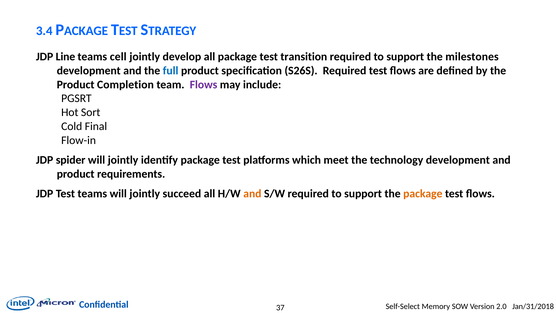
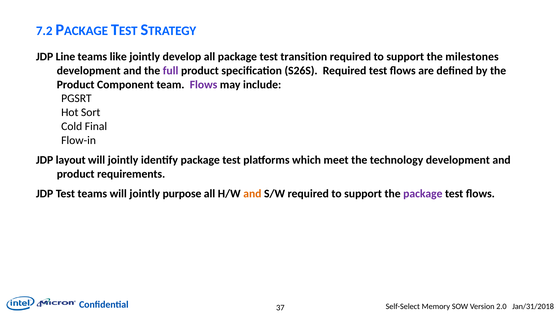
3.4: 3.4 -> 7.2 (44, 31)
cell: cell -> like (118, 57)
full colour: blue -> purple (171, 71)
Completion: Completion -> Component (125, 84)
spider: spider -> layout (71, 160)
succeed: succeed -> purpose (182, 193)
package colour: orange -> purple (423, 193)
